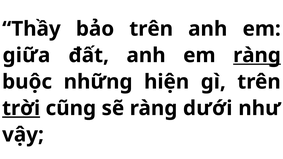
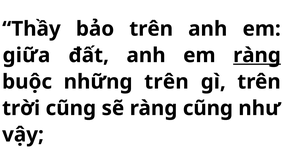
những hiện: hiện -> trên (166, 82)
trời underline: present -> none (21, 108)
ràng dưới: dưới -> cũng (208, 108)
